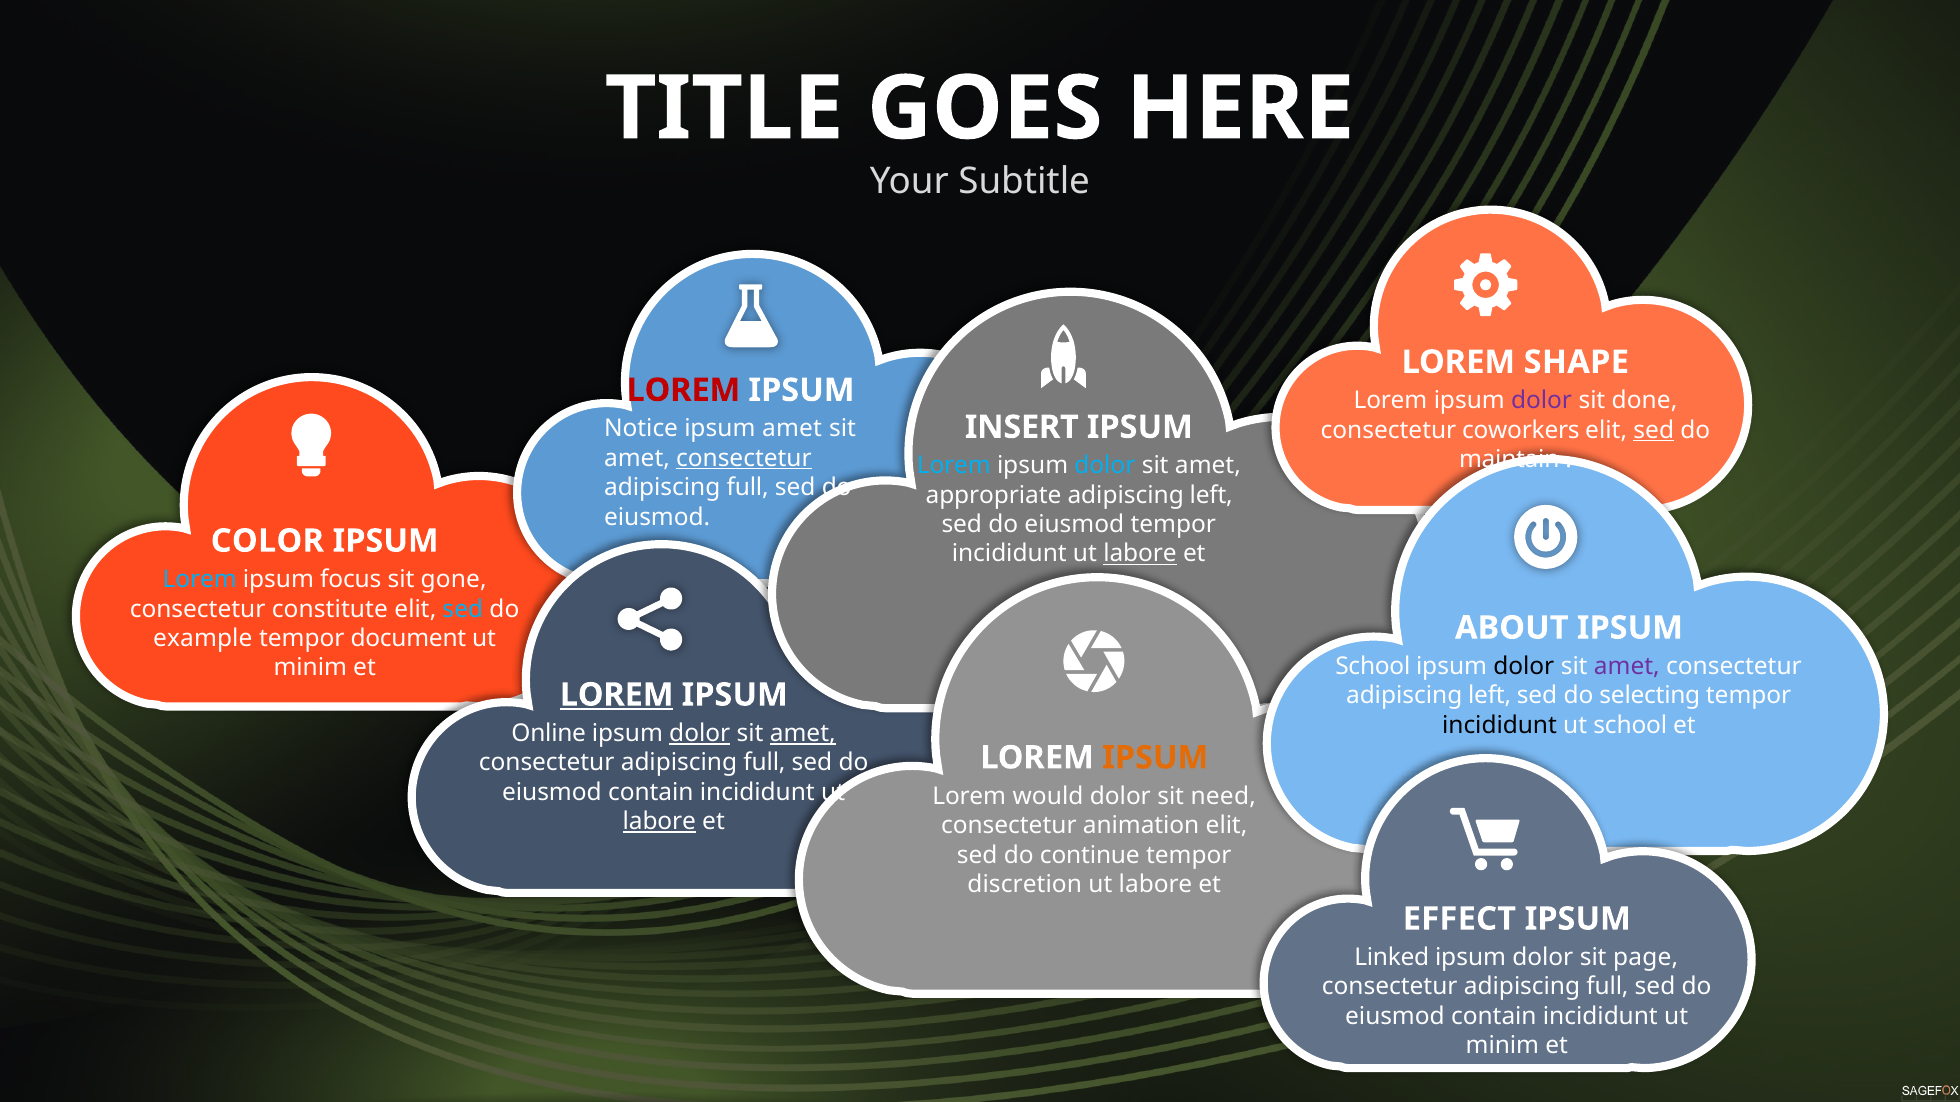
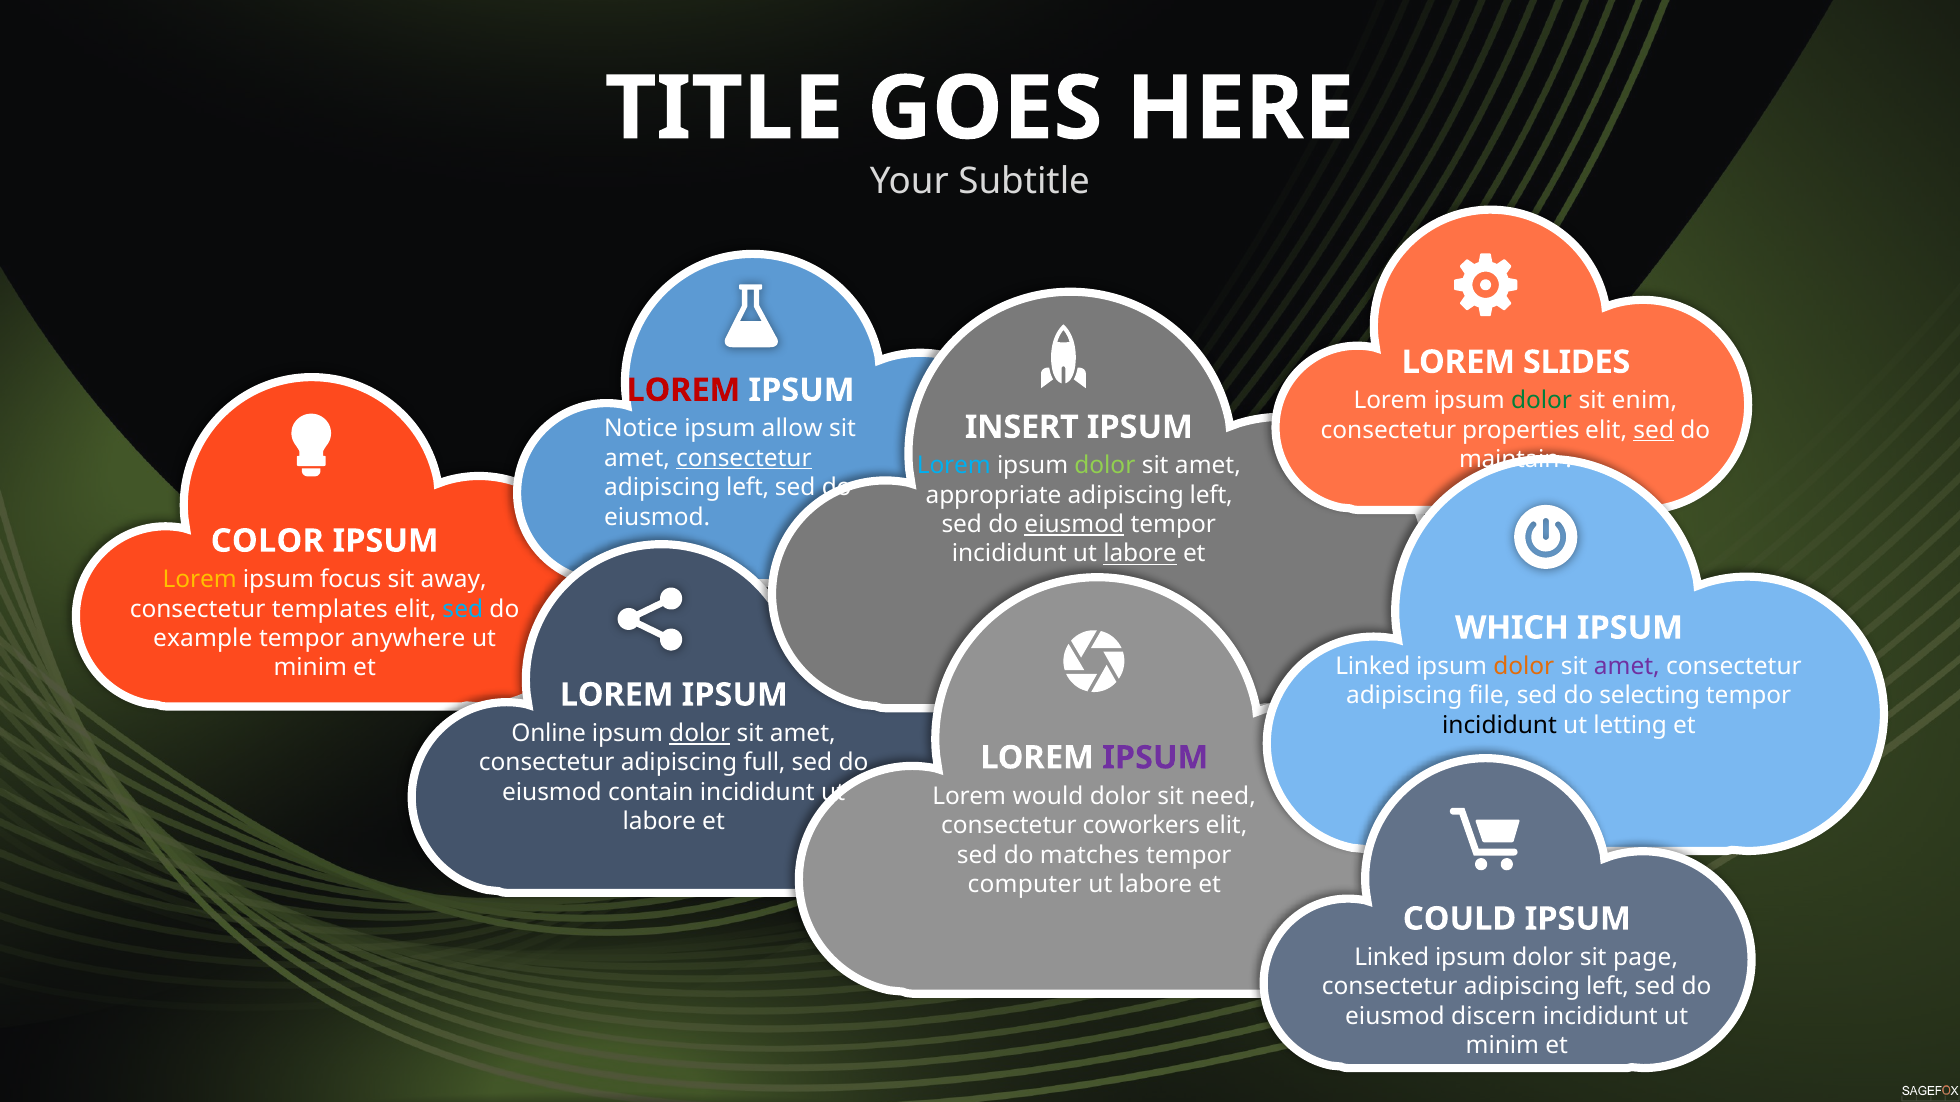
SHAPE: SHAPE -> SLIDES (1577, 362)
dolor colour: purple -> green (1542, 401)
done: done -> enim (1644, 401)
ipsum amet: amet -> allow (792, 429)
coworkers: coworkers -> properties (1521, 430)
dolor colour: light blue -> light green (1105, 466)
full: full -> left (748, 488)
eiusmod underline: none -> present (1074, 525)
Lorem colour: light blue -> yellow (200, 580)
gone: gone -> away (454, 580)
constitute: constitute -> templates (330, 609)
ABOUT: ABOUT -> WHICH (1512, 628)
document: document -> anywhere (408, 639)
School: School -> Linked (1373, 667)
dolor colour: black -> orange (1524, 667)
left: left -> file (1489, 696)
LOREM underline: present -> none (617, 695)
ut school: school -> letting (1630, 726)
amet underline: present -> none (803, 734)
IPSUM colour: orange -> purple (1155, 758)
labore underline: present -> none (659, 822)
animation: animation -> coworkers (1141, 826)
continue: continue -> matches (1090, 855)
discretion: discretion -> computer (1025, 885)
EFFECT: EFFECT -> COULD (1460, 919)
full: full -> left (1608, 987)
contain: contain -> discern (1494, 1017)
